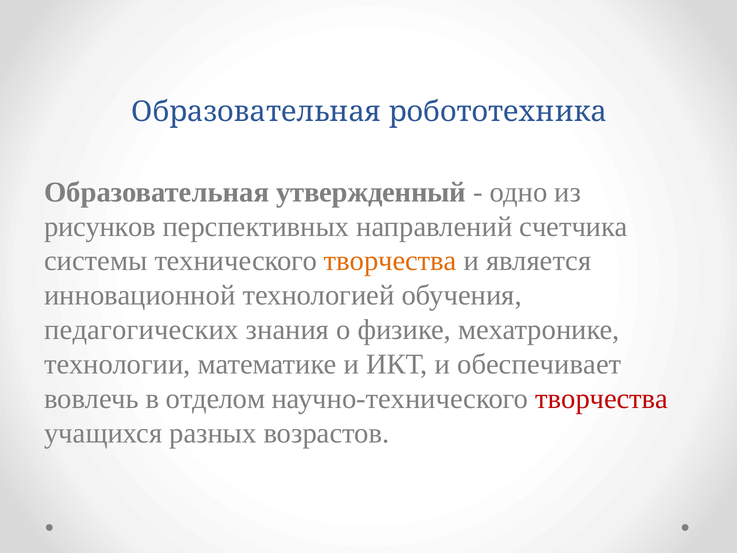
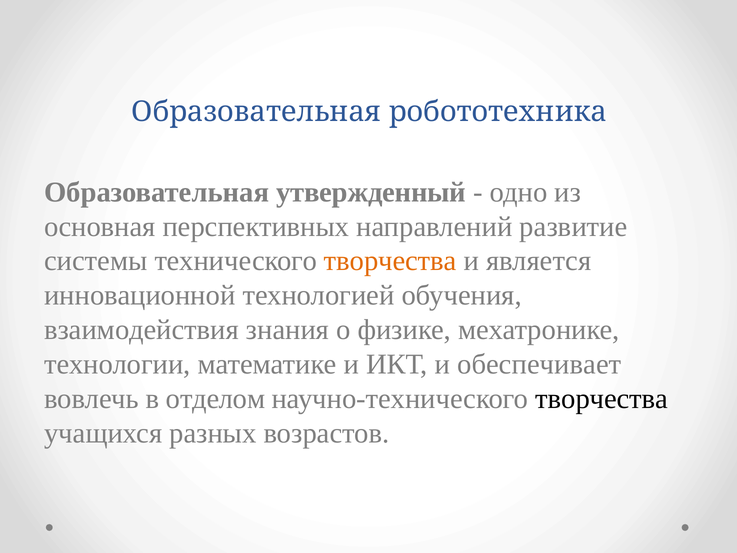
рисунков: рисунков -> основная (100, 226)
счетчика: счетчика -> развитие (574, 226)
педагогических: педагогических -> взаимодействия (142, 330)
творчества colour: red -> black (602, 399)
